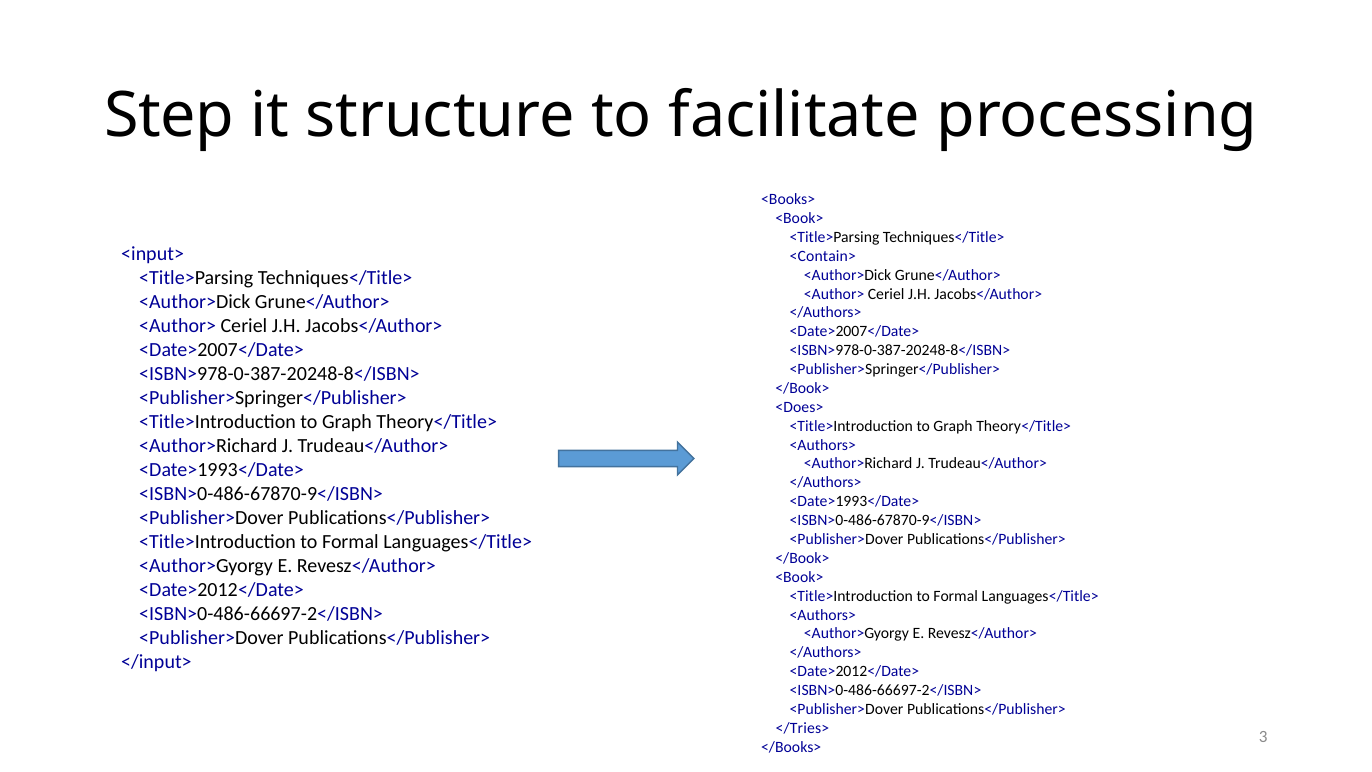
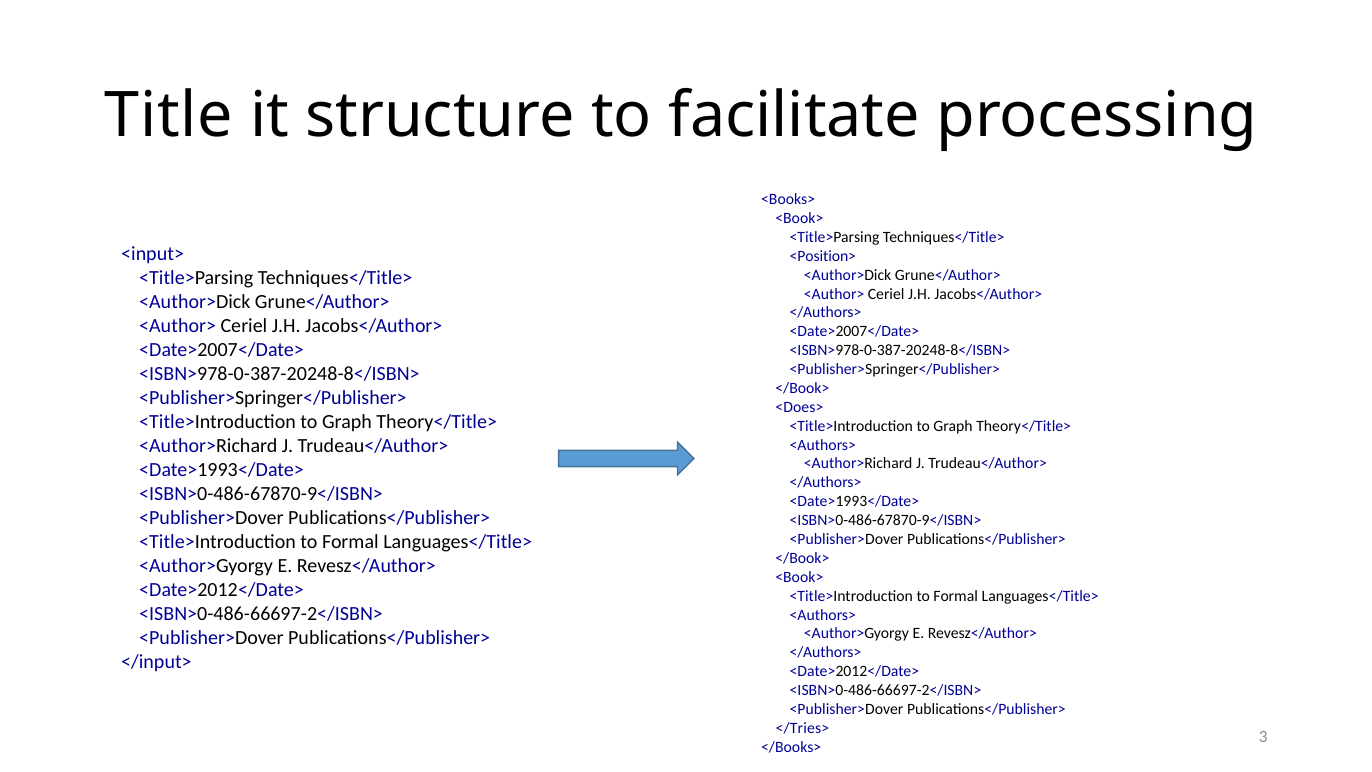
Step: Step -> Title (169, 115)
<Contain>: <Contain> -> <Position> (823, 256)
